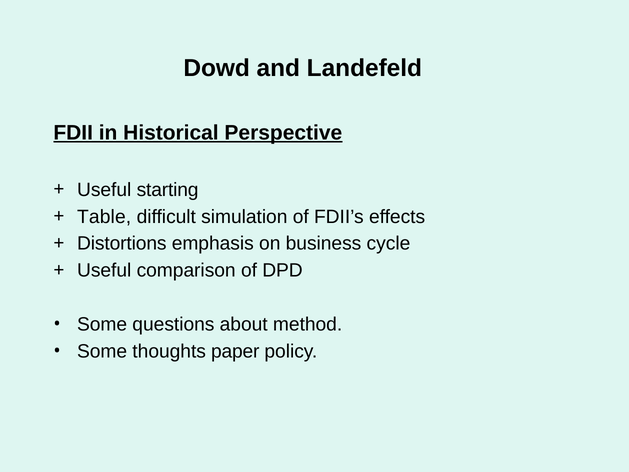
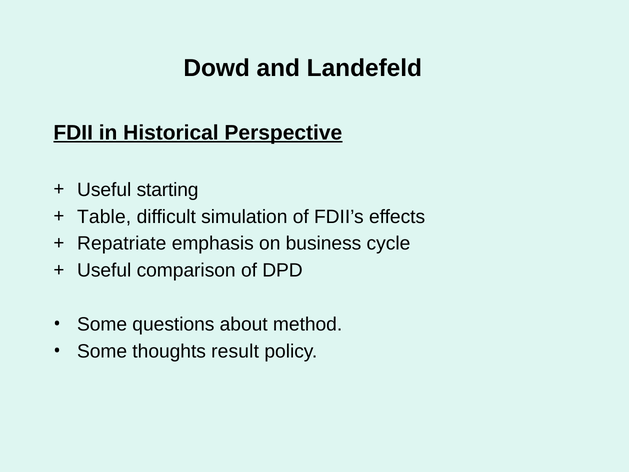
Distortions: Distortions -> Repatriate (122, 243)
paper: paper -> result (235, 351)
